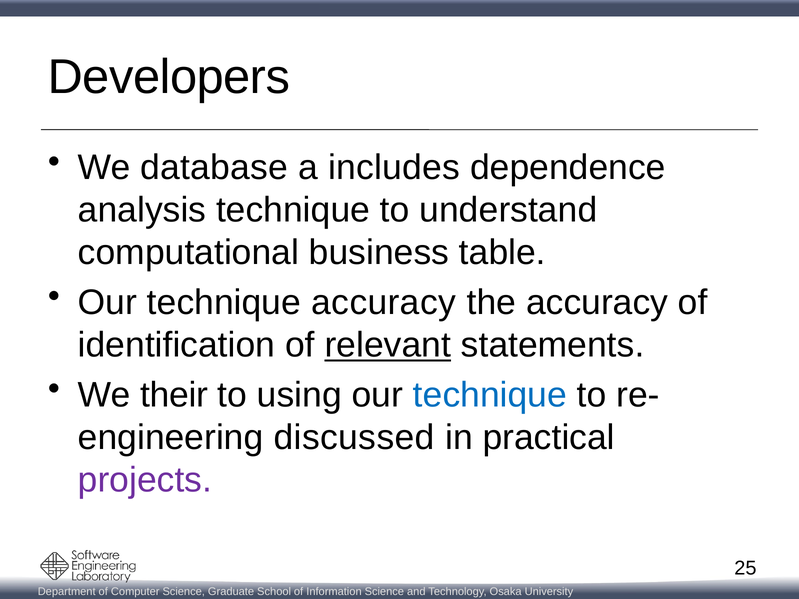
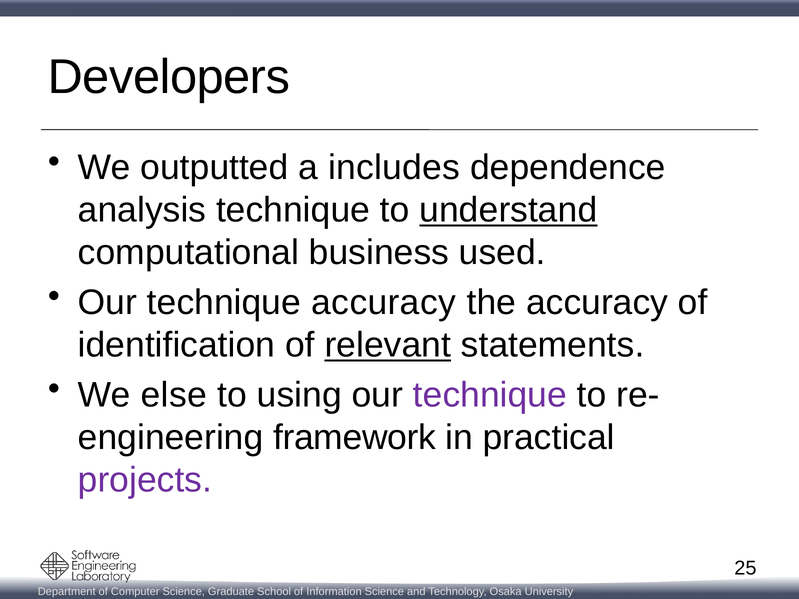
database: database -> outputted (214, 168)
understand underline: none -> present (508, 210)
table: table -> used (502, 253)
their: their -> else (174, 395)
technique colour: blue -> purple (490, 395)
discussed: discussed -> framework (355, 438)
